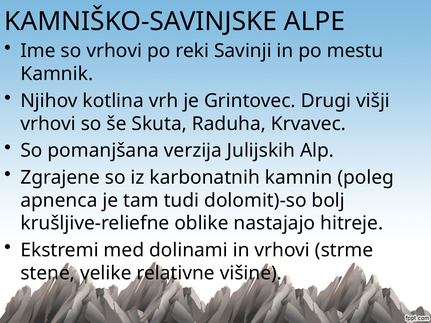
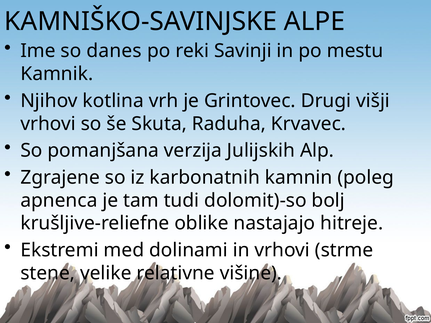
so vrhovi: vrhovi -> danes (114, 51)
